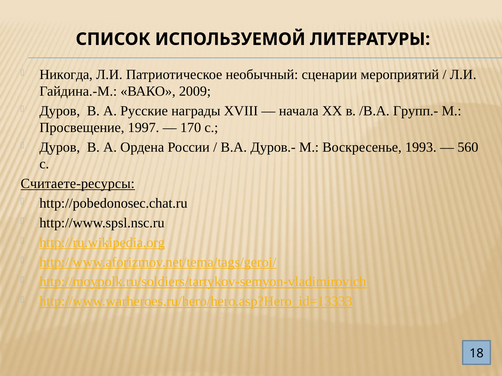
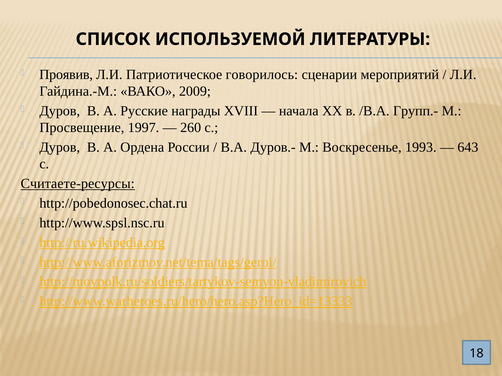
Никогда: Никогда -> Проявив (66, 75)
необычный: необычный -> говорилось (262, 75)
170: 170 -> 260 (191, 128)
560: 560 -> 643 (468, 147)
